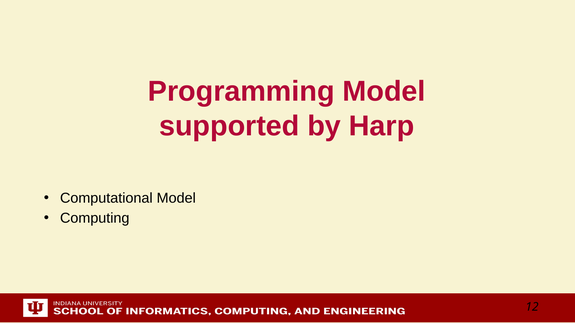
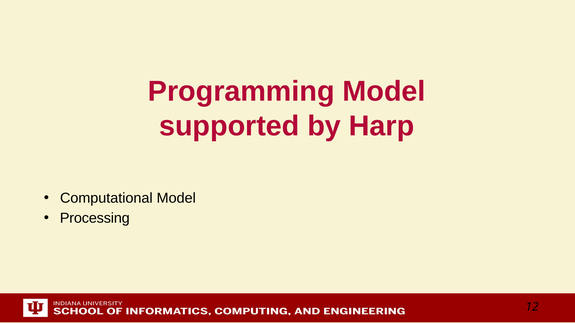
Computing: Computing -> Processing (95, 218)
